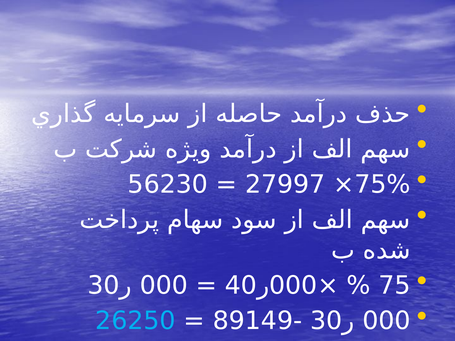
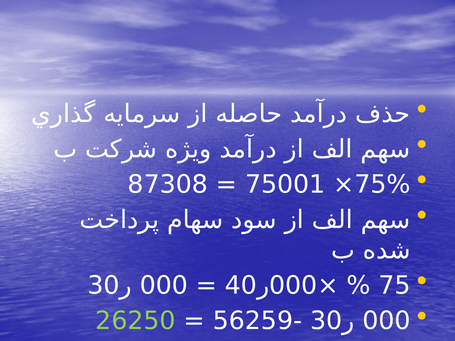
56230: 56230 -> 87308 (168, 185)
27997: 27997 -> 75001 (285, 185)
26250 colour: light blue -> light green (135, 321)
89149: 89149 -> 56259 (253, 321)
